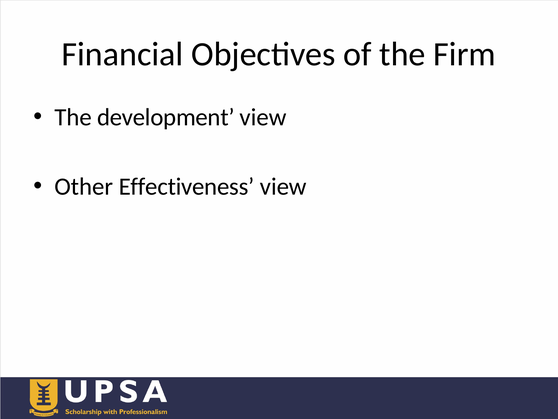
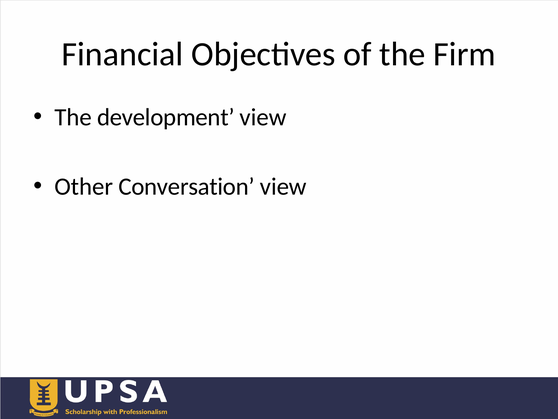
Effectiveness: Effectiveness -> Conversation (187, 187)
